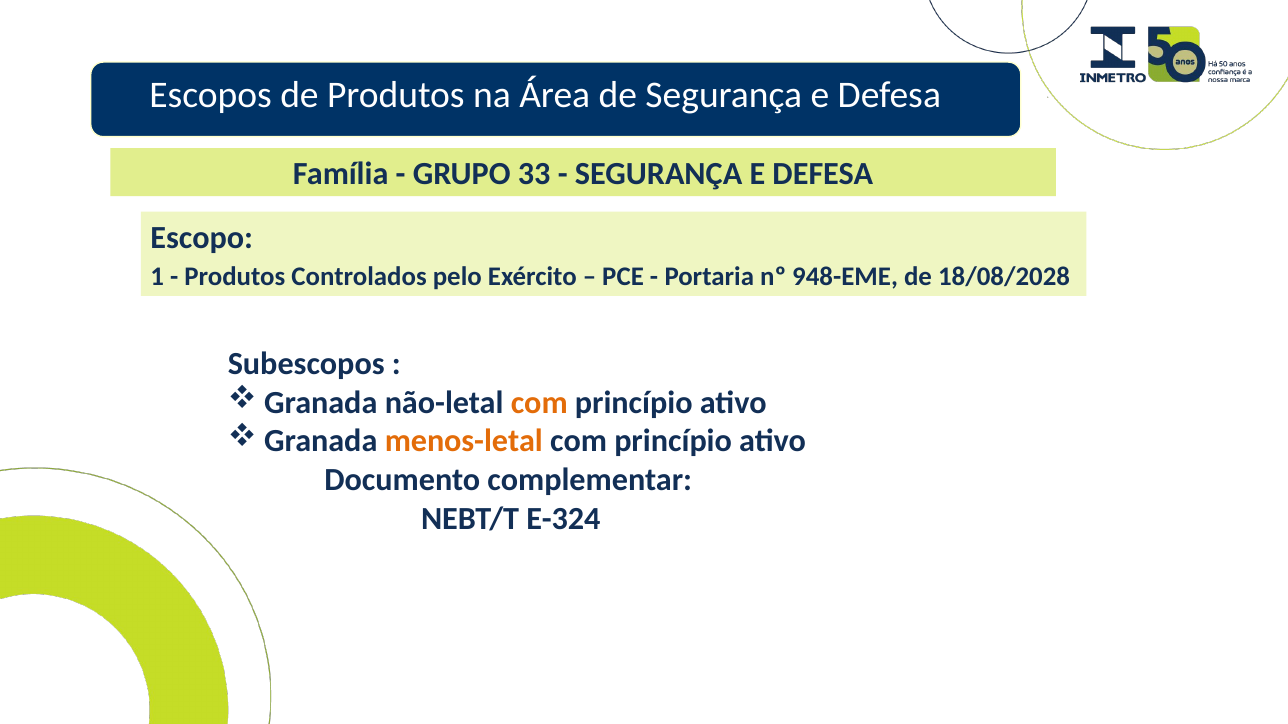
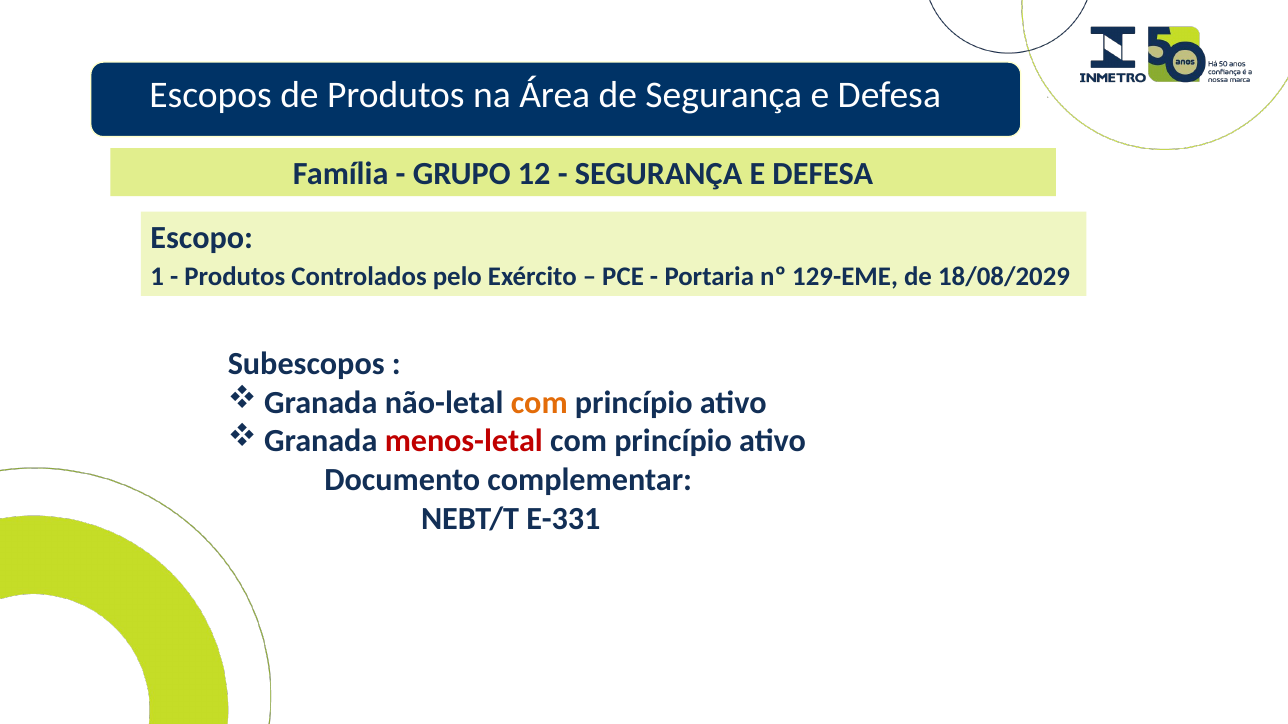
33: 33 -> 12 (534, 174)
948-EME: 948-EME -> 129-EME (845, 277)
18/08/2028: 18/08/2028 -> 18/08/2029 (1004, 277)
menos-letal colour: orange -> red (464, 442)
E-324: E-324 -> E-331 (563, 519)
